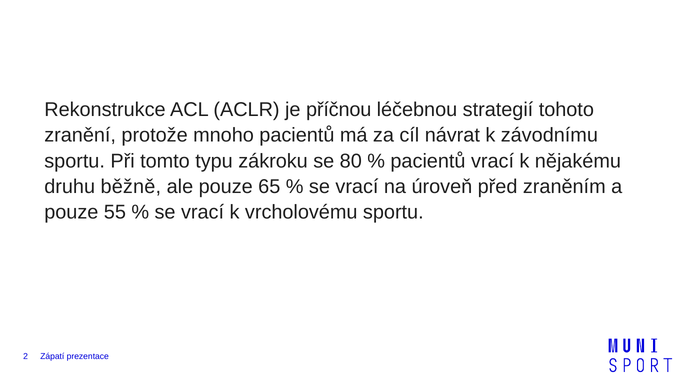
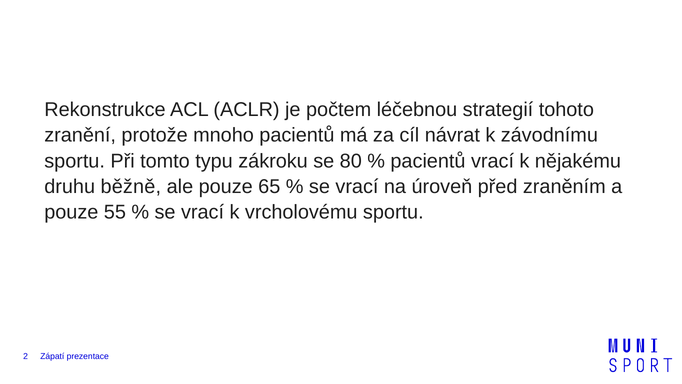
příčnou: příčnou -> počtem (339, 110)
